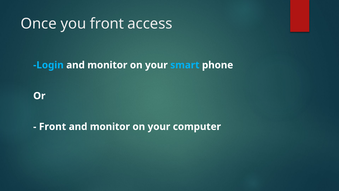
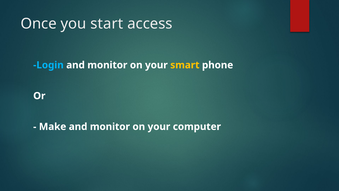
you front: front -> start (107, 24)
smart colour: light blue -> yellow (185, 65)
Front: Front -> Make (53, 126)
